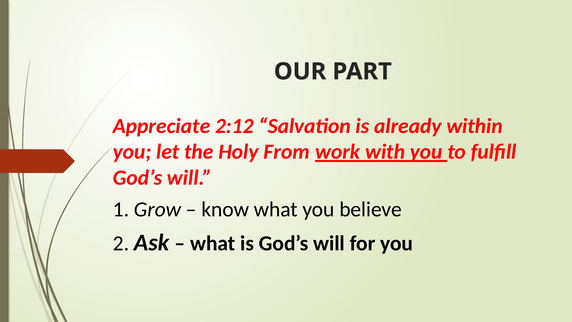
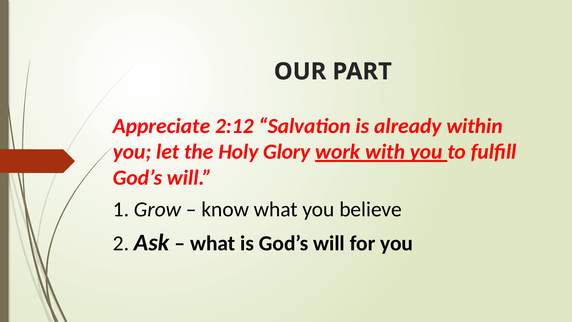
From: From -> Glory (287, 152)
